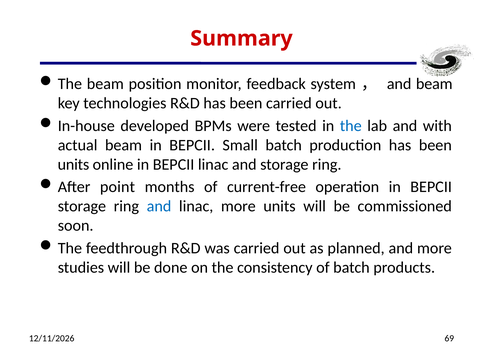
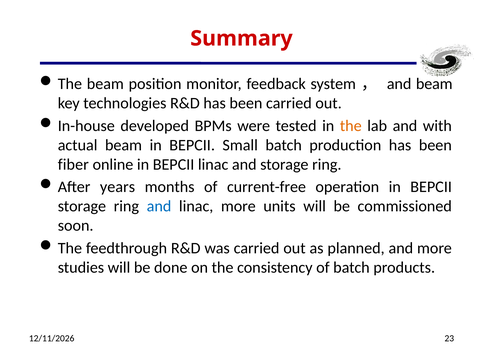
the colour: blue -> orange (351, 126)
units: units -> fiber (73, 165)
point: point -> years (118, 187)
69: 69 -> 23 (449, 339)
